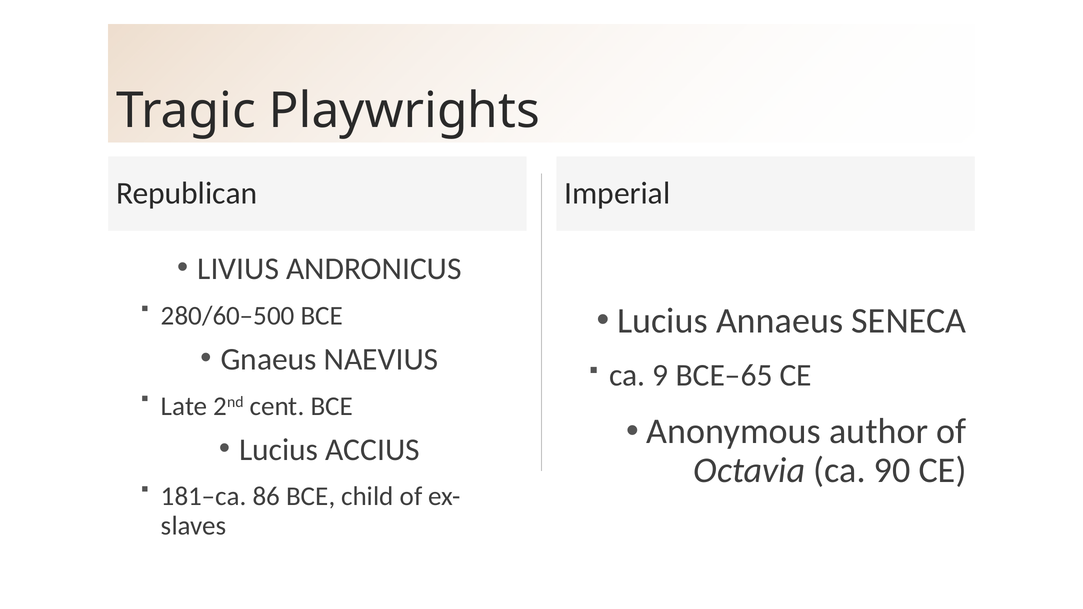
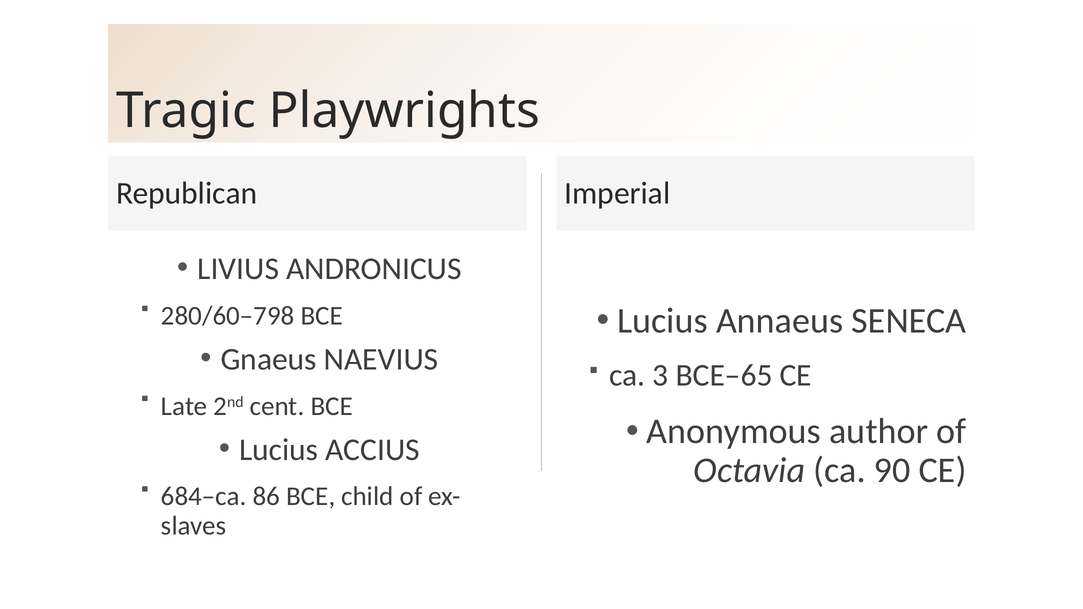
280/60–500: 280/60–500 -> 280/60–798 (228, 316)
9: 9 -> 3 (660, 375)
181–ca: 181–ca -> 684–ca (204, 497)
